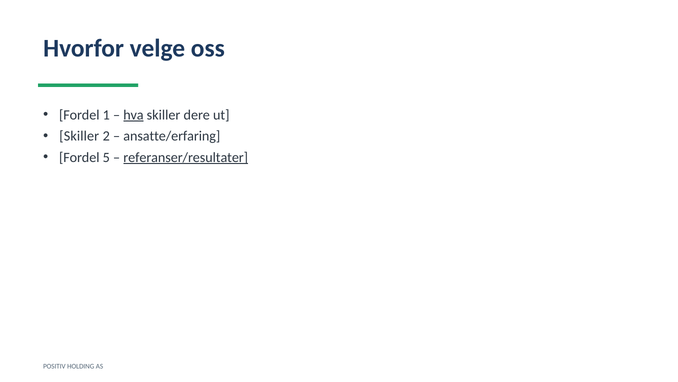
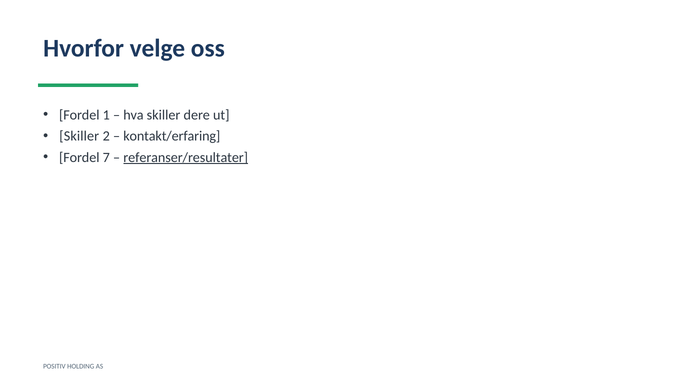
hva underline: present -> none (133, 115)
ansatte/erfaring: ansatte/erfaring -> kontakt/erfaring (172, 136)
5: 5 -> 7 (106, 157)
